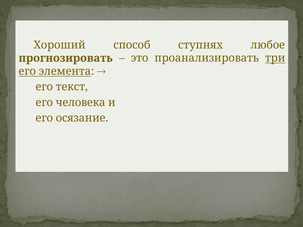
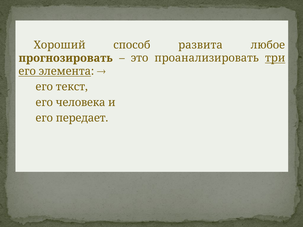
ступнях: ступнях -> развита (200, 45)
осязание: осязание -> передает (82, 118)
